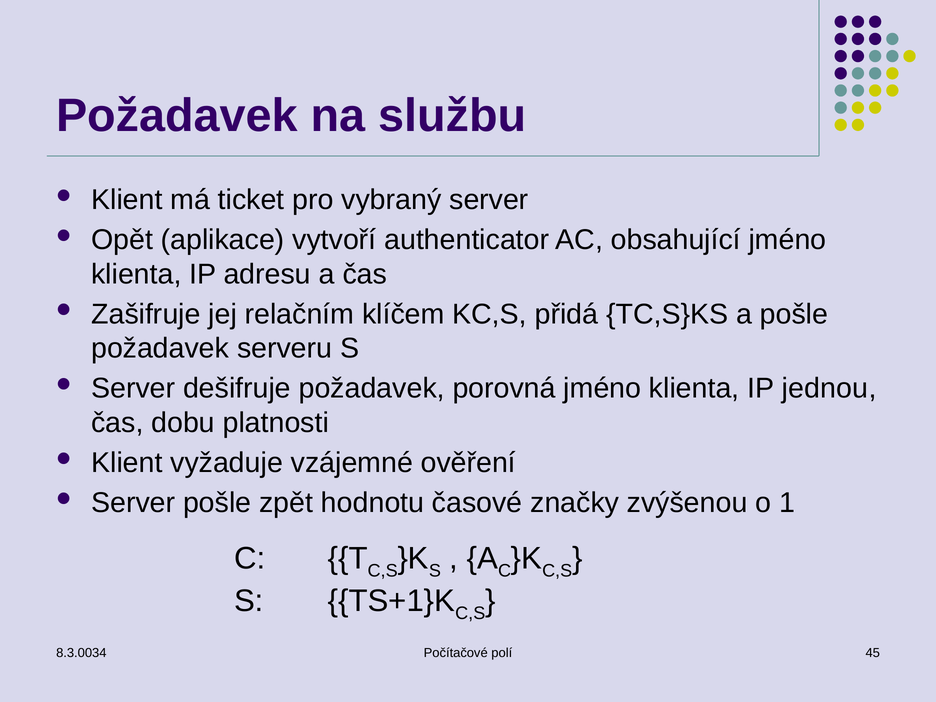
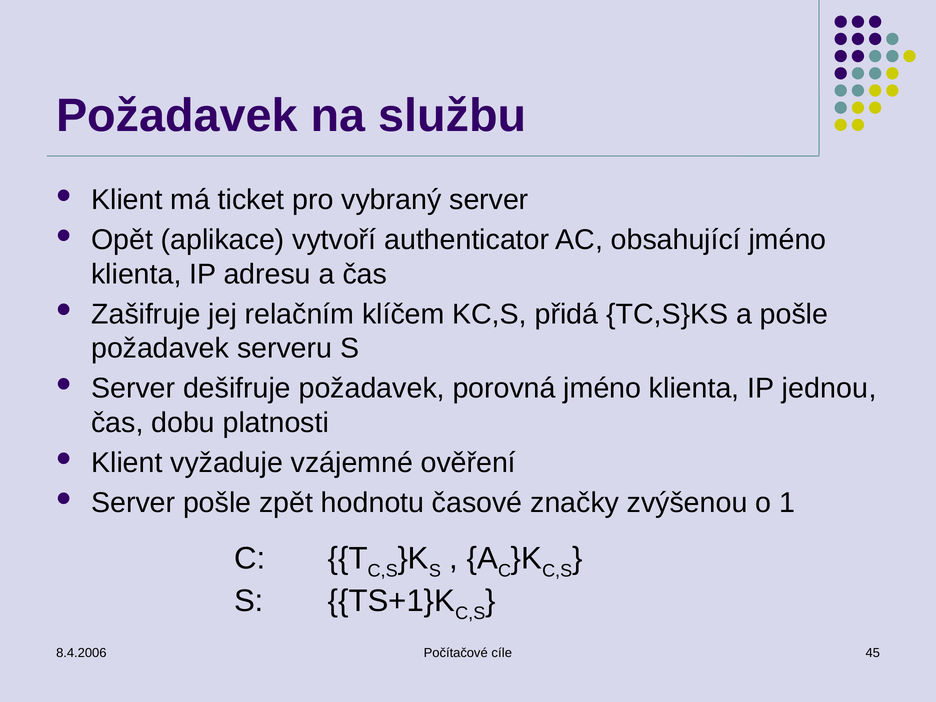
8.3.0034: 8.3.0034 -> 8.4.2006 (81, 653)
polí: polí -> cíle (502, 653)
